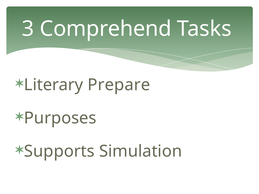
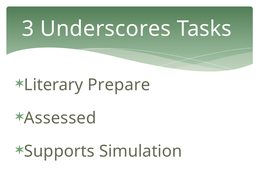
Comprehend: Comprehend -> Underscores (105, 29)
Purposes: Purposes -> Assessed (60, 118)
